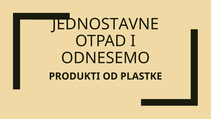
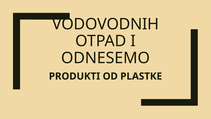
JEDNOSTAVNE: JEDNOSTAVNE -> VODOVODNIH (106, 24)
